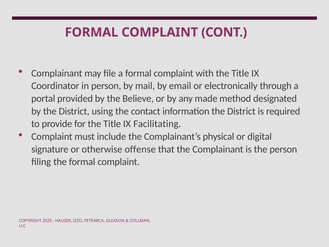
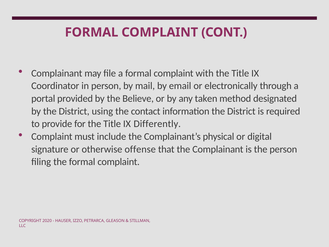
made: made -> taken (206, 98)
Facilitating: Facilitating -> Differently (157, 124)
